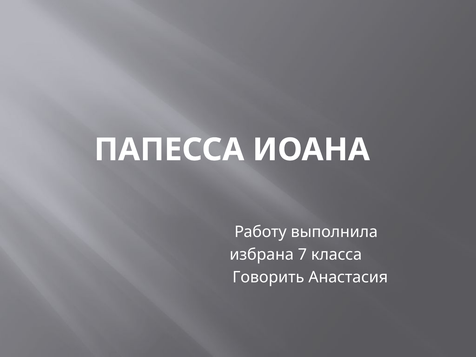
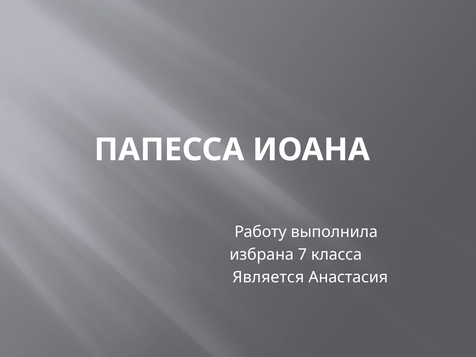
Говорить: Говорить -> Является (268, 277)
